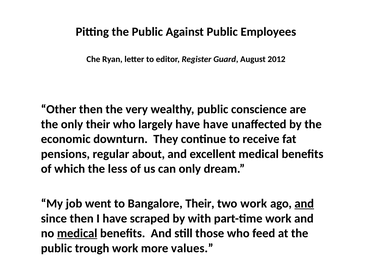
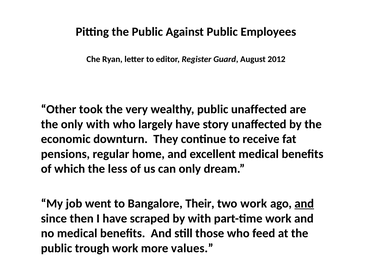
Other then: then -> took (91, 109)
public conscience: conscience -> unaffected (259, 109)
only their: their -> with (98, 124)
have have: have -> story (216, 124)
about: about -> home (148, 154)
medical underline: present -> none (77, 233)
